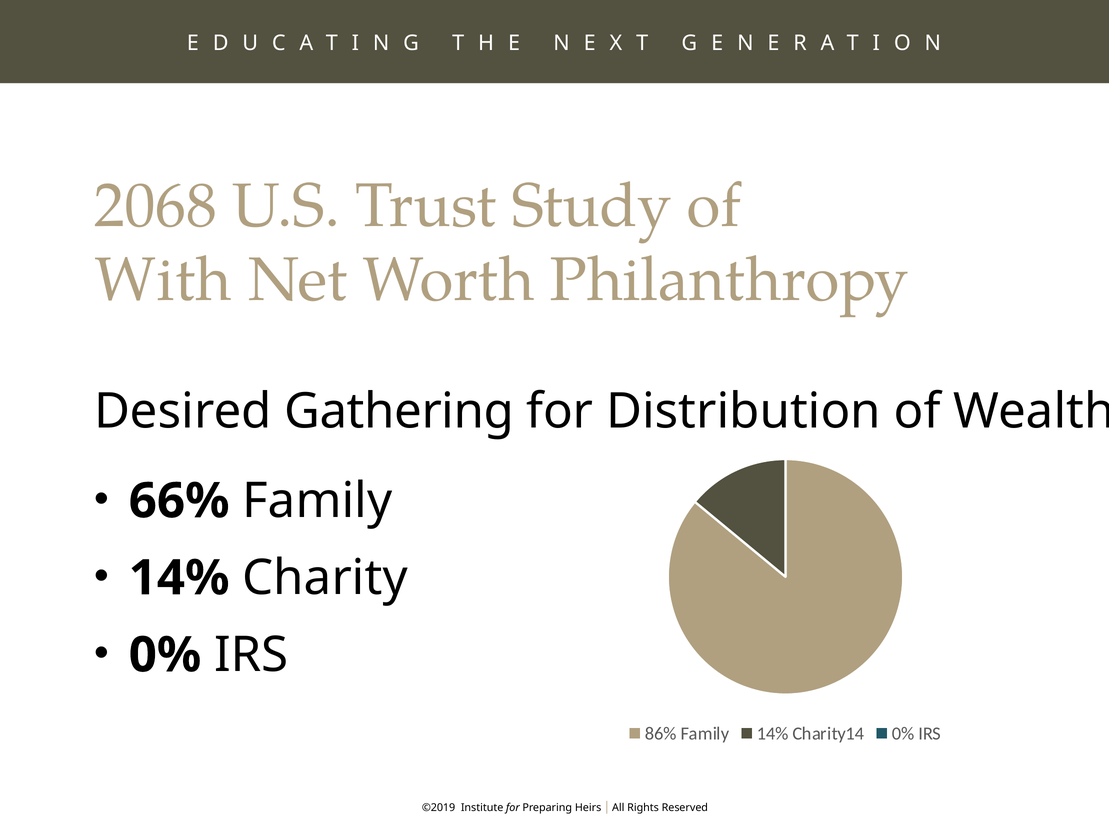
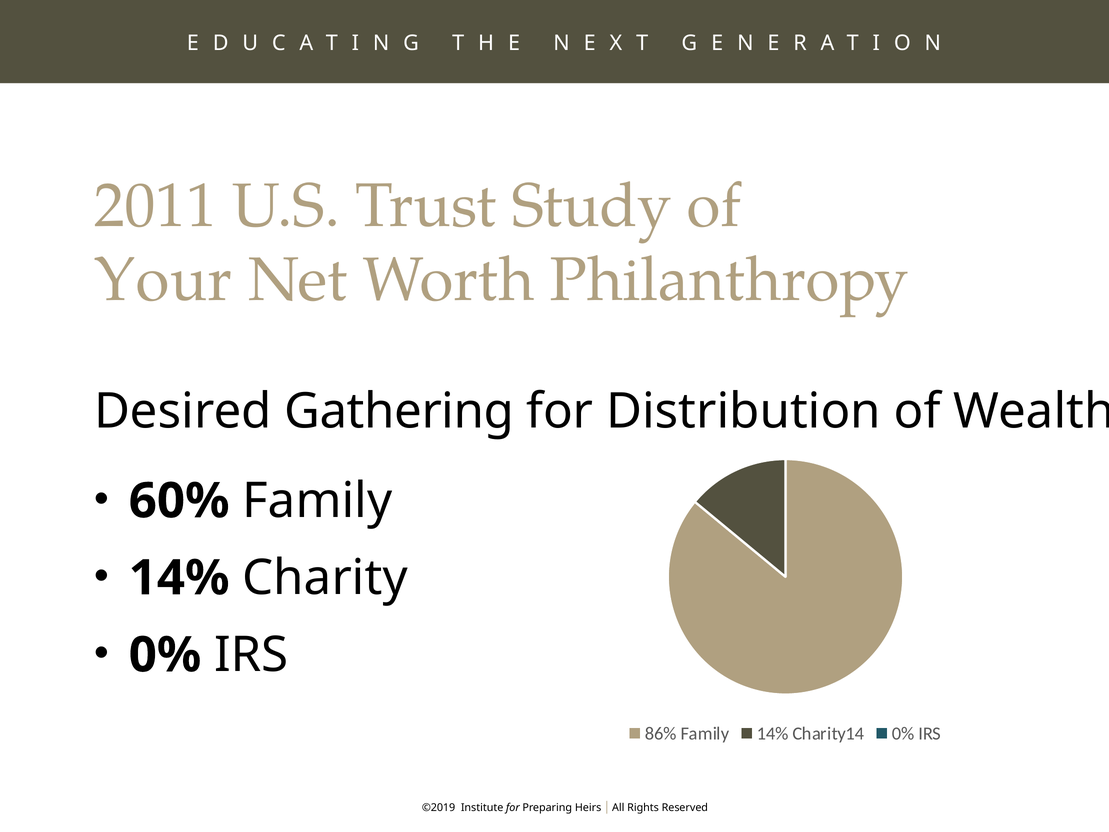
2068: 2068 -> 2011 (156, 206)
With: With -> Your (163, 280)
66%: 66% -> 60% (179, 501)
